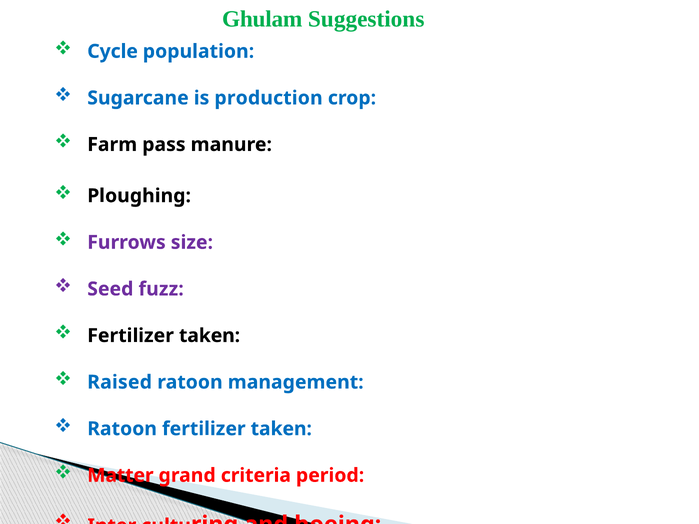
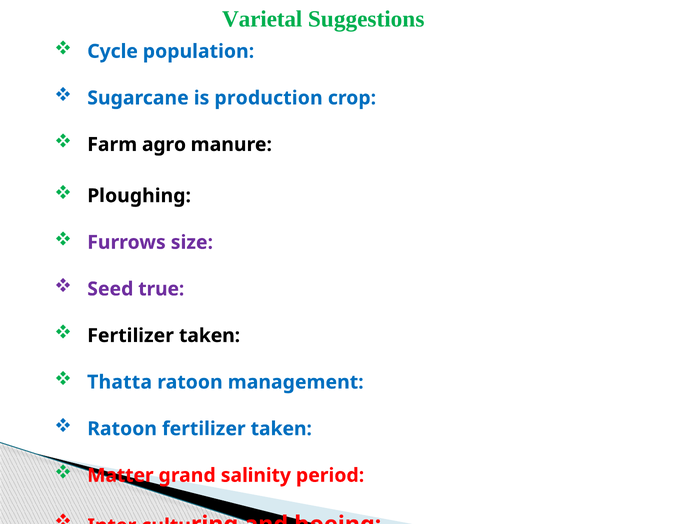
Ghulam: Ghulam -> Varietal (262, 19)
pass: pass -> agro (164, 145)
fuzz: fuzz -> true (161, 289)
Raised: Raised -> Thatta (120, 382)
criteria: criteria -> salinity (256, 476)
